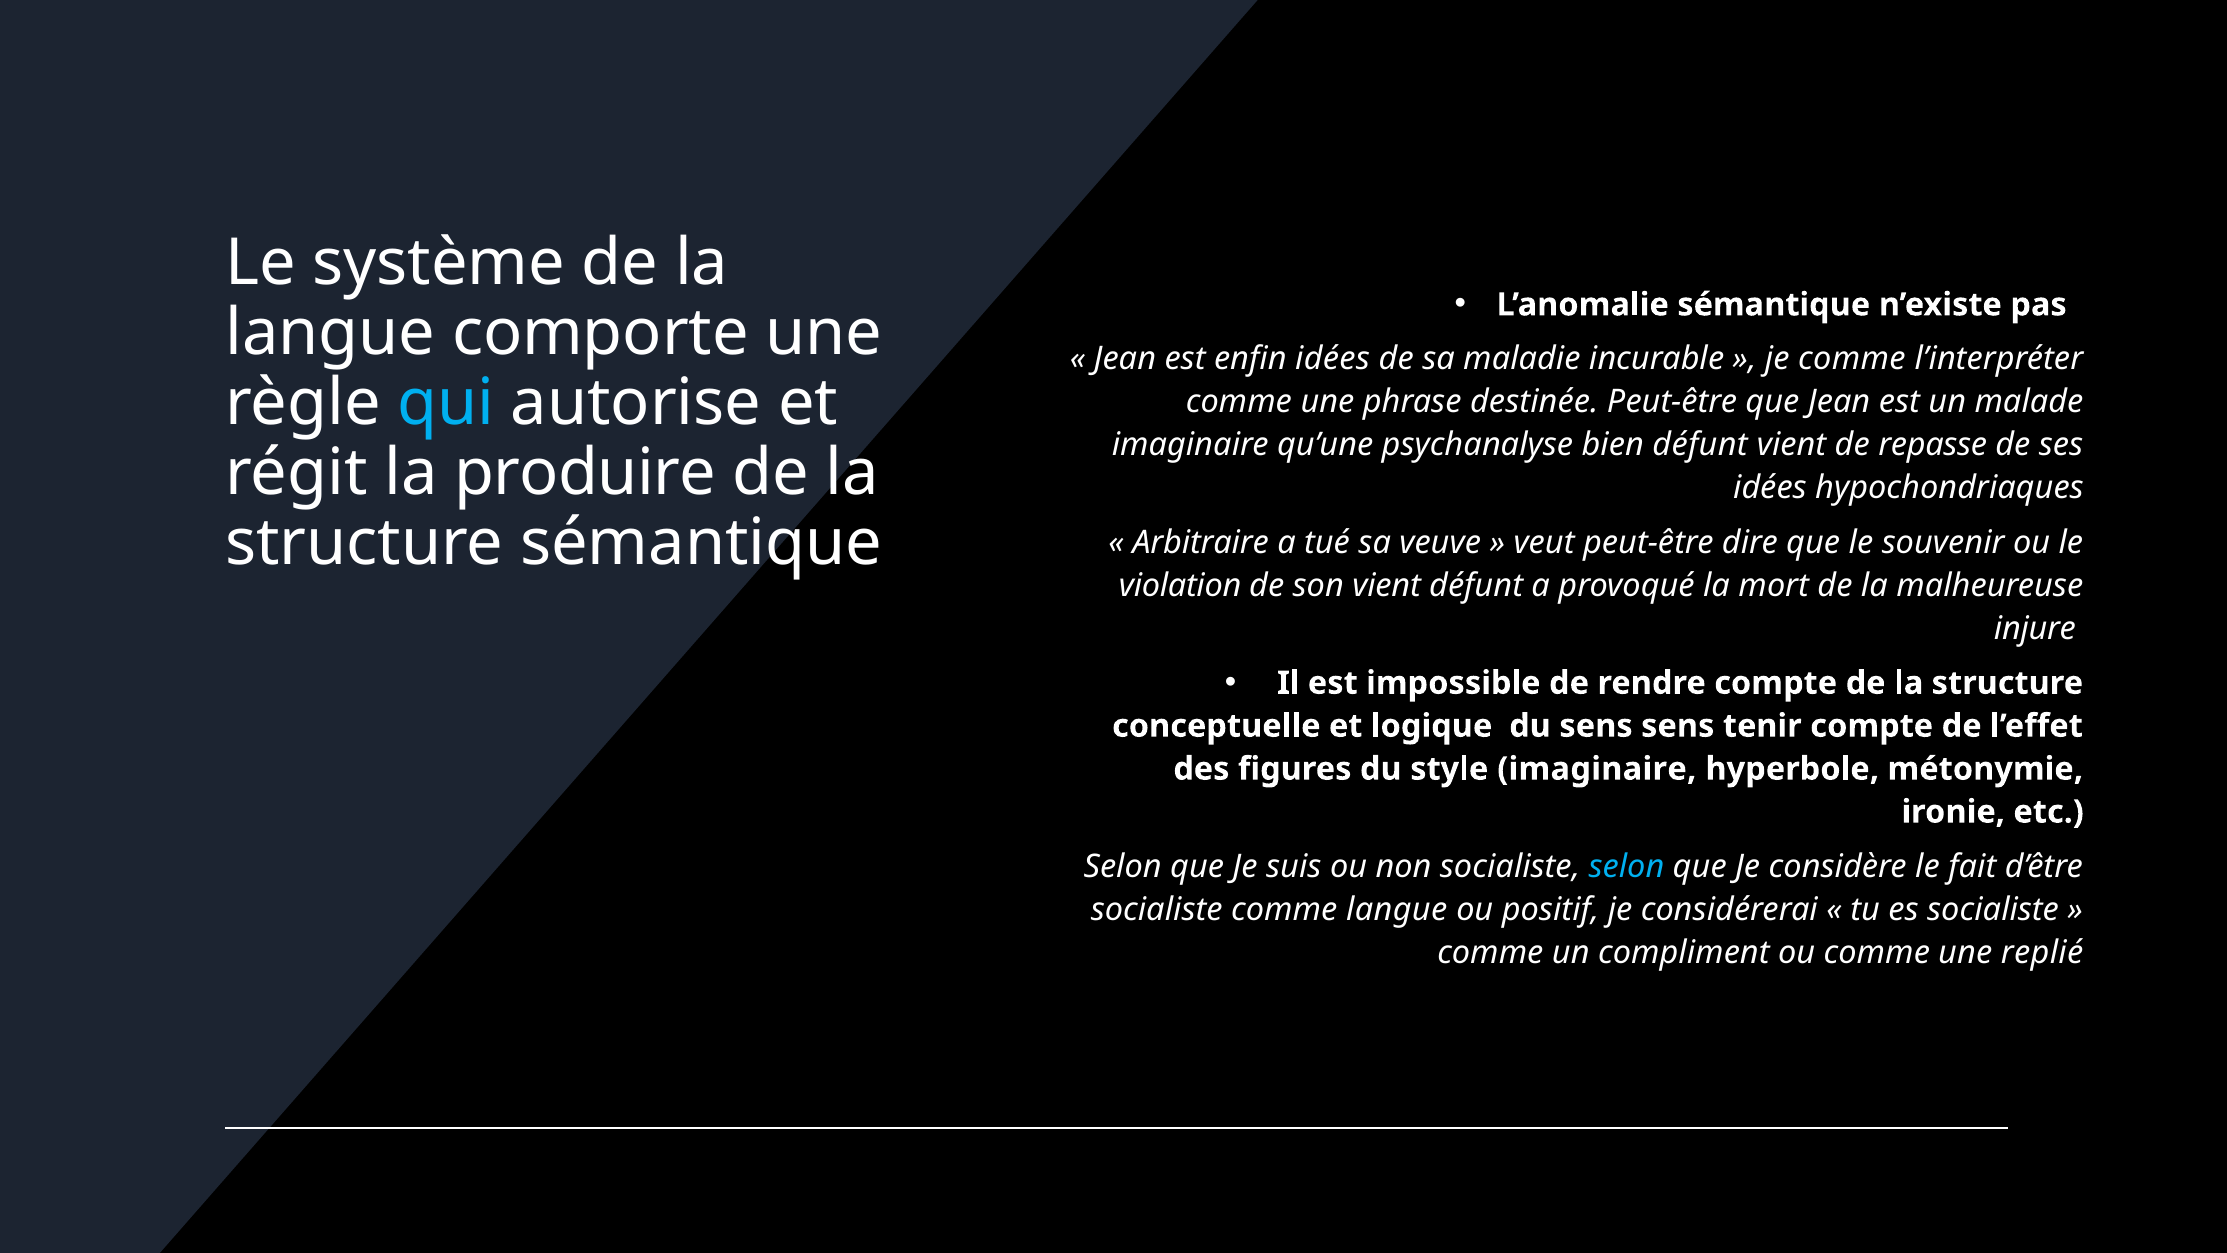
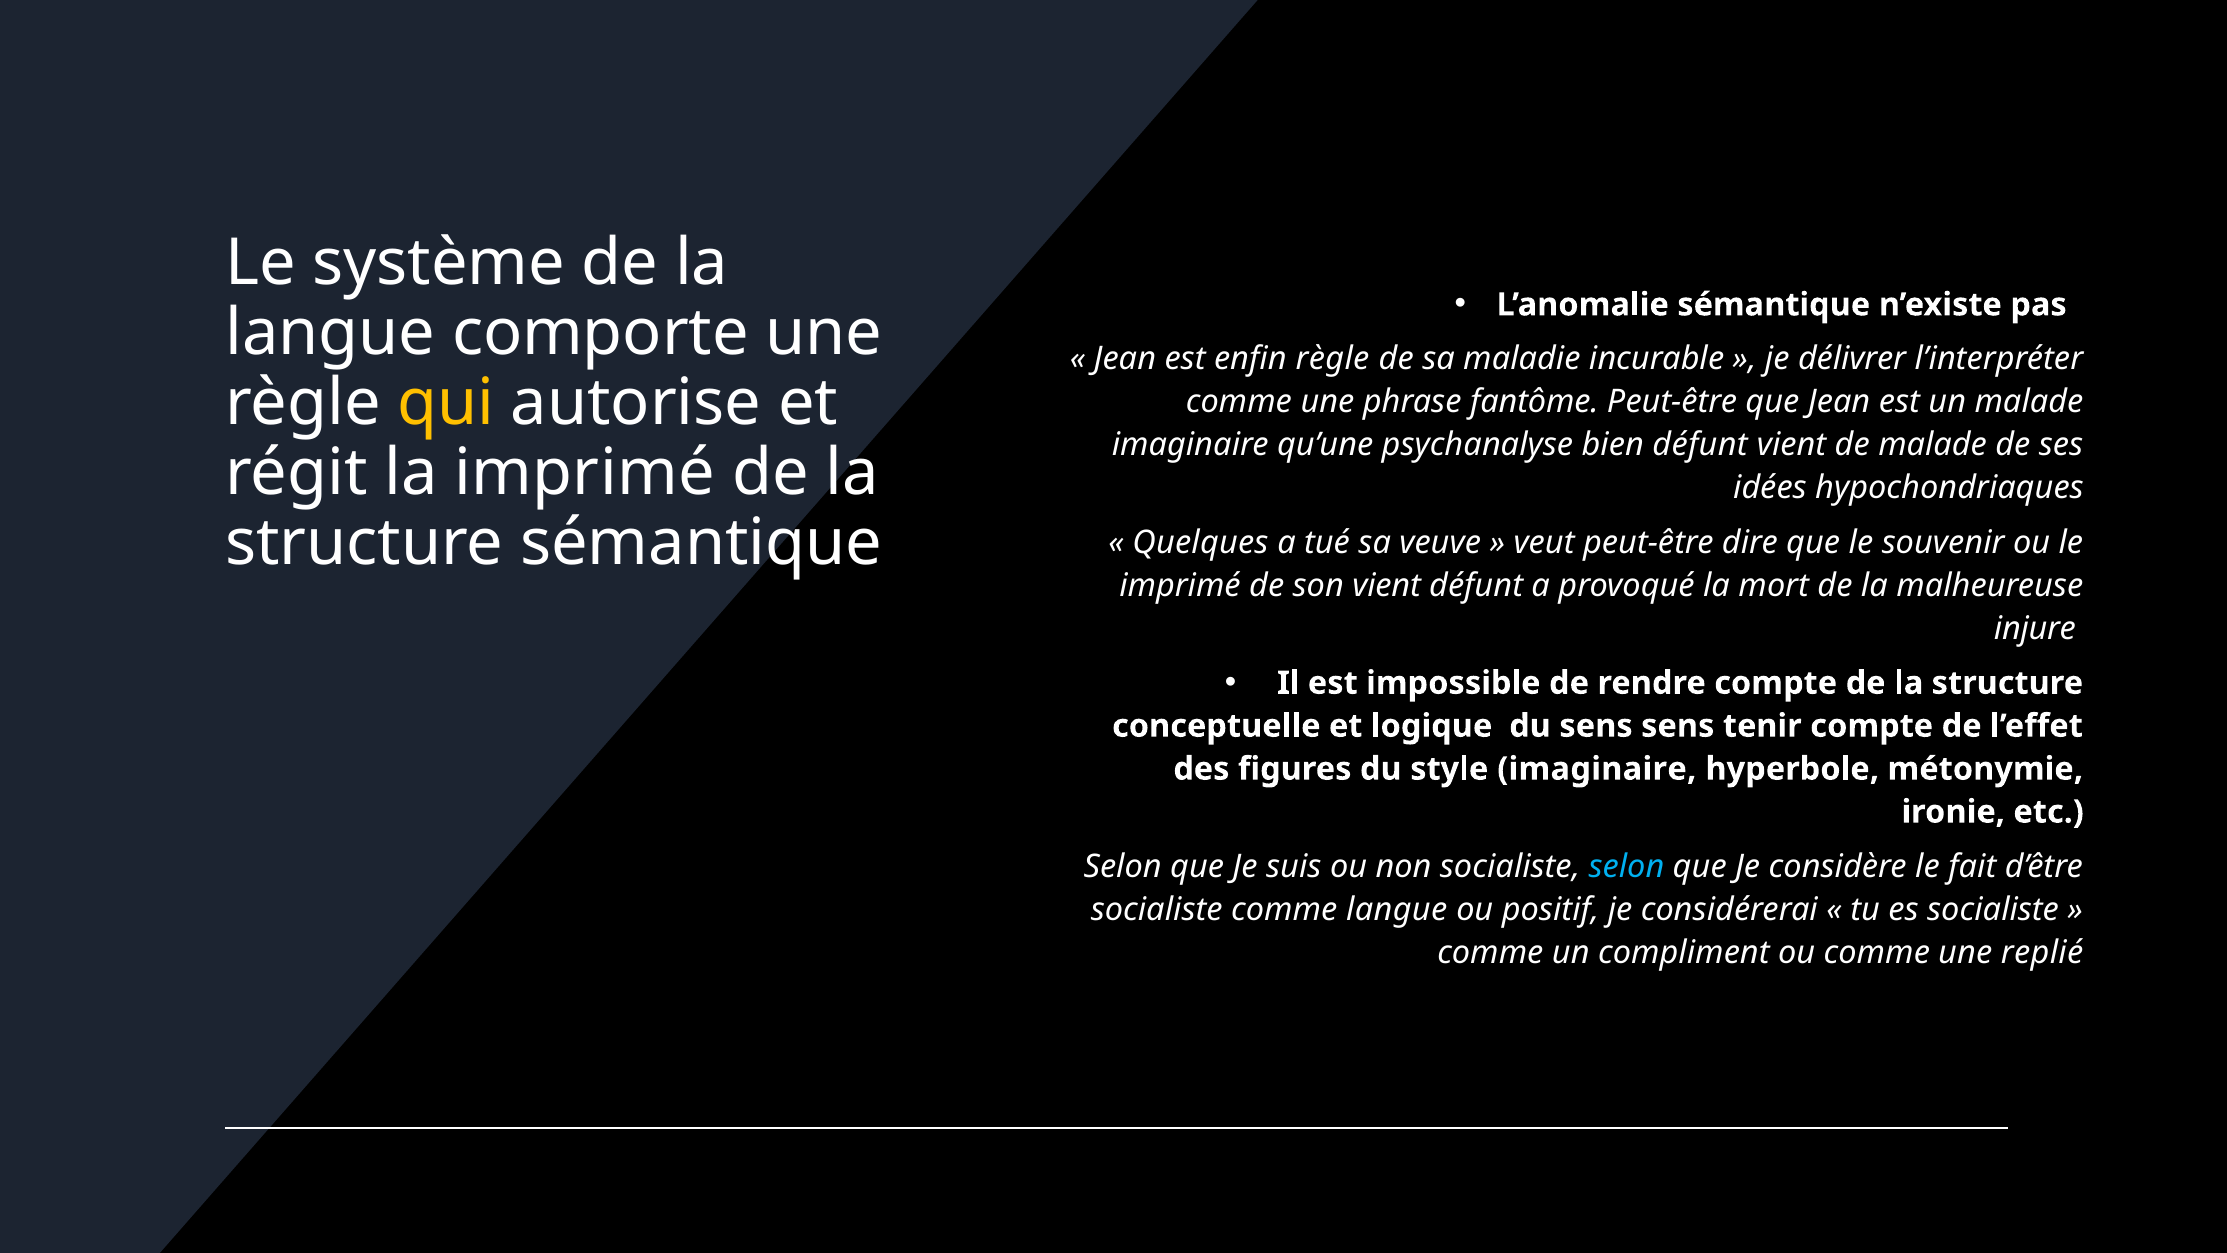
enfin idées: idées -> règle (1333, 359)
je comme: comme -> délivrer (1852, 359)
qui colour: light blue -> yellow (446, 403)
destinée: destinée -> fantôme (1534, 402)
de repasse: repasse -> malade (1933, 445)
la produire: produire -> imprimé (585, 473)
Arbitraire: Arbitraire -> Quelques (1200, 542)
violation: violation -> imprimé (1180, 585)
